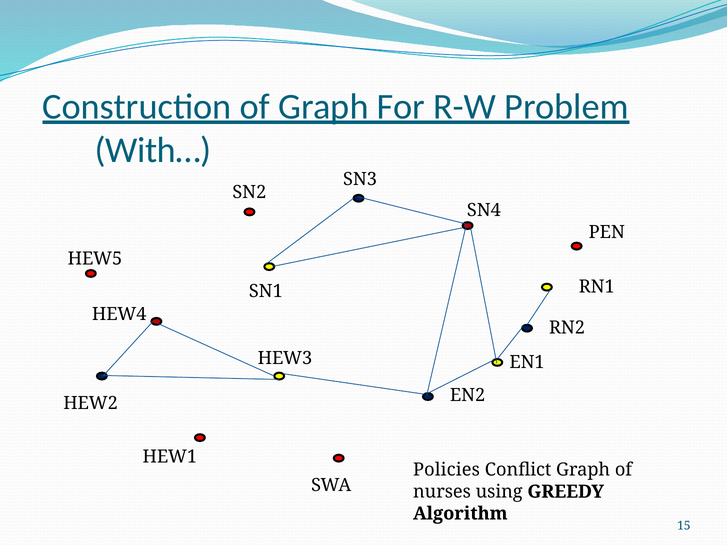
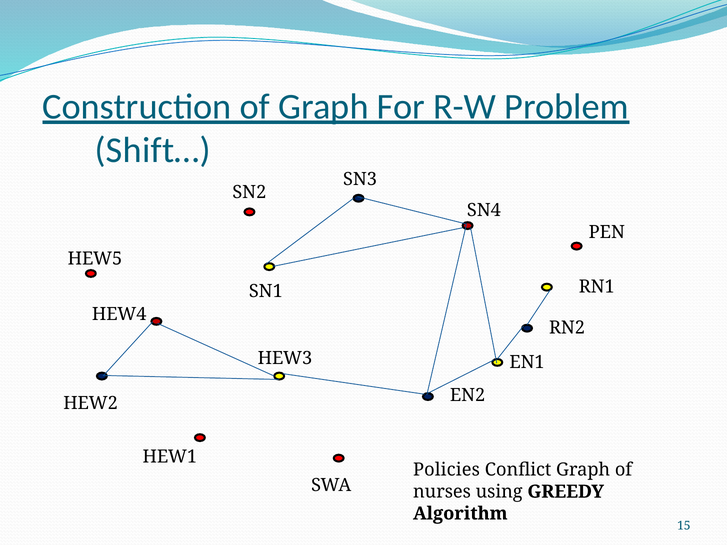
With…: With… -> Shift… (153, 150)
